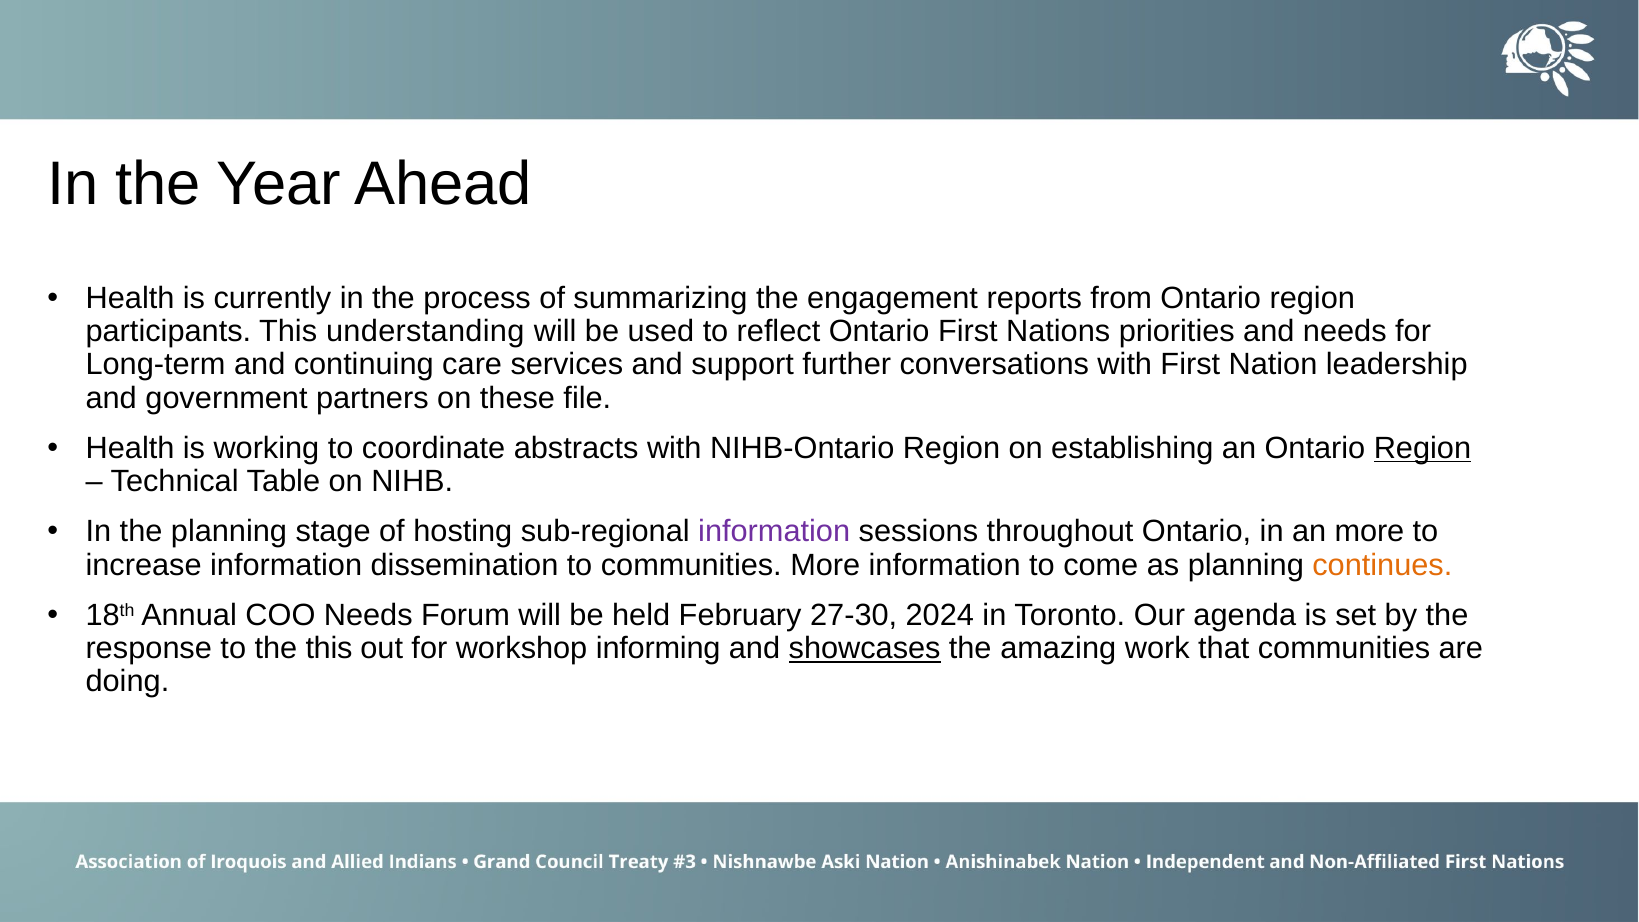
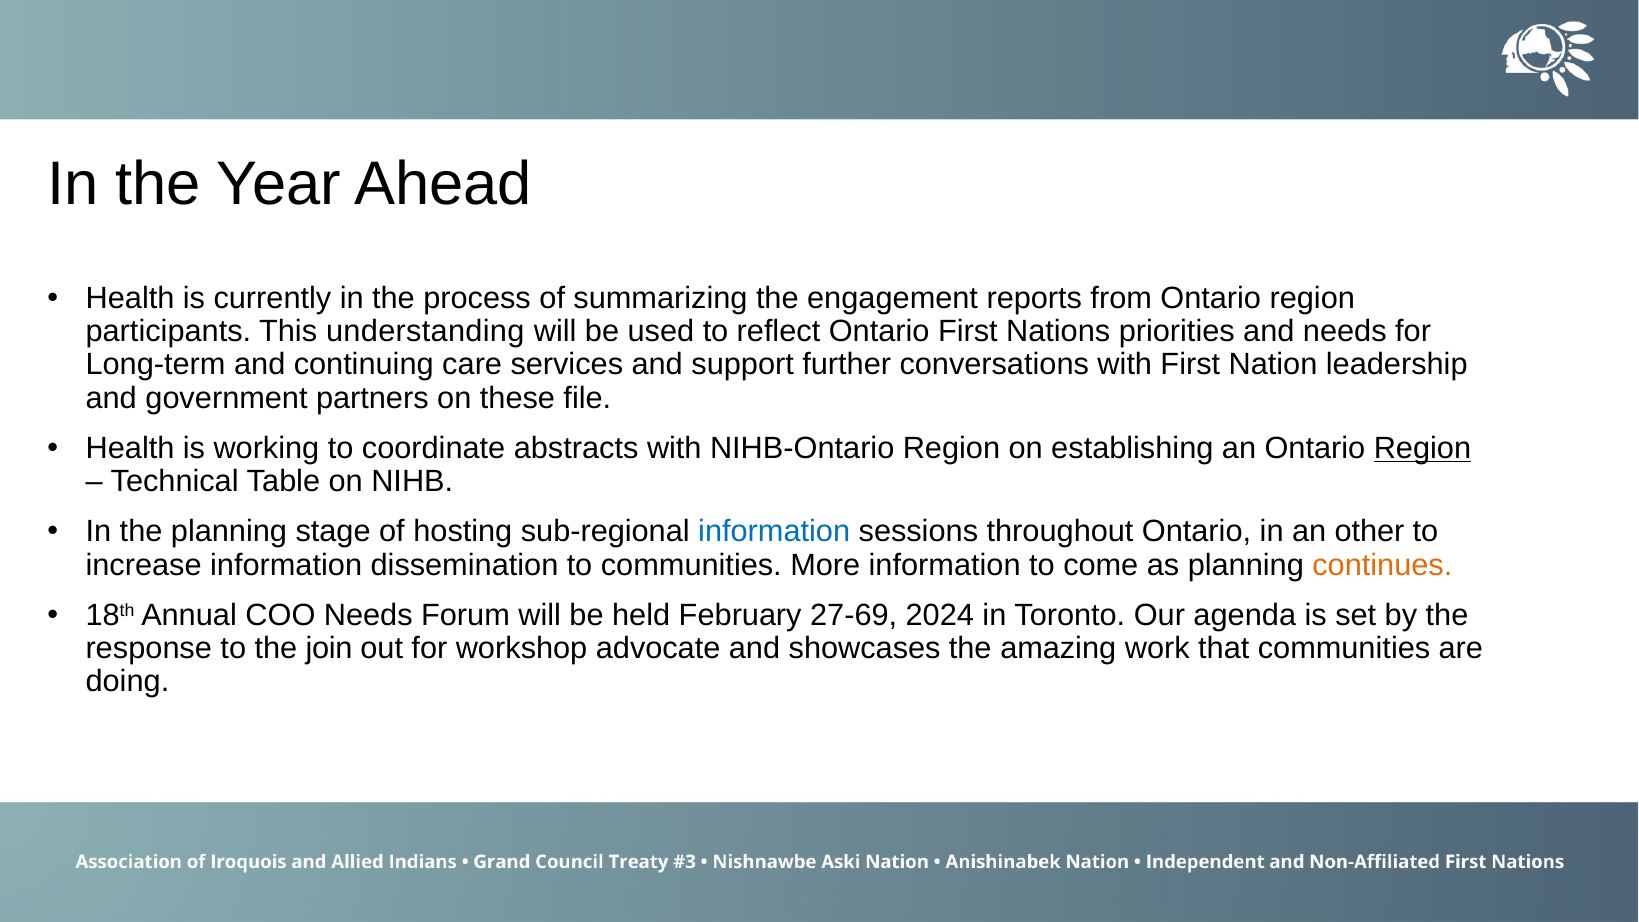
information colour: purple -> blue (774, 532)
an more: more -> other (1369, 532)
27-30: 27-30 -> 27-69 (854, 615)
the this: this -> join (329, 648)
informing: informing -> advocate (658, 648)
showcases underline: present -> none (865, 648)
